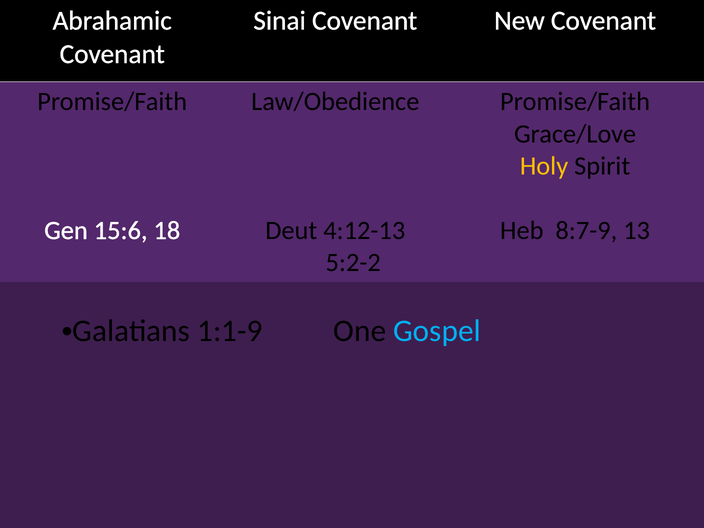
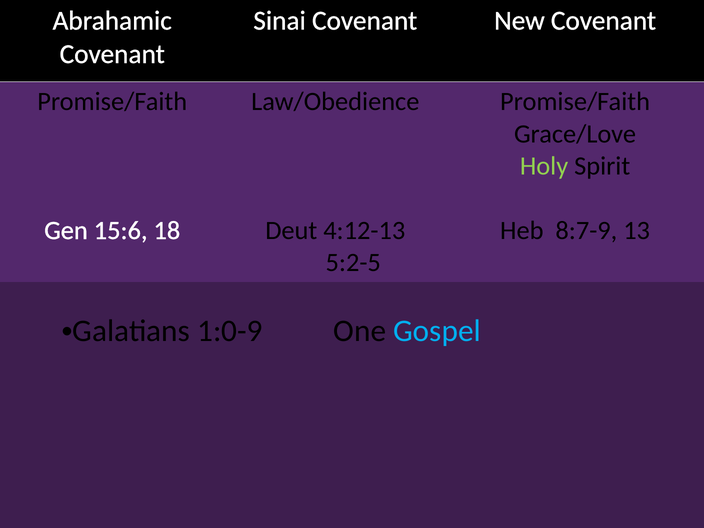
Holy colour: yellow -> light green (544, 166)
5:2-2: 5:2-2 -> 5:2-5 (353, 262)
1:1-9: 1:1-9 -> 1:0-9 (230, 331)
